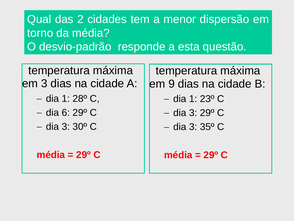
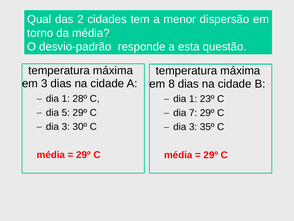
9: 9 -> 8 (172, 84)
6: 6 -> 5 (66, 112)
3: 3 -> 7 (193, 113)
